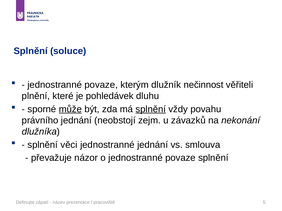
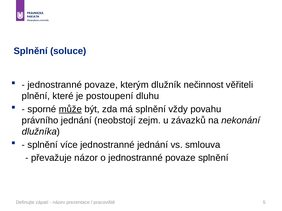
pohledávek: pohledávek -> postoupení (110, 96)
splnění underline: present -> none (151, 109)
věci: věci -> více (69, 145)
